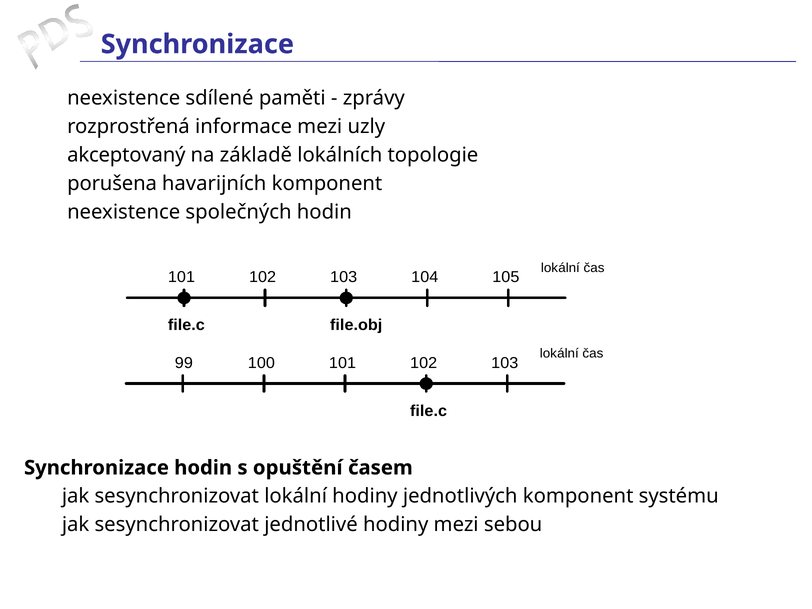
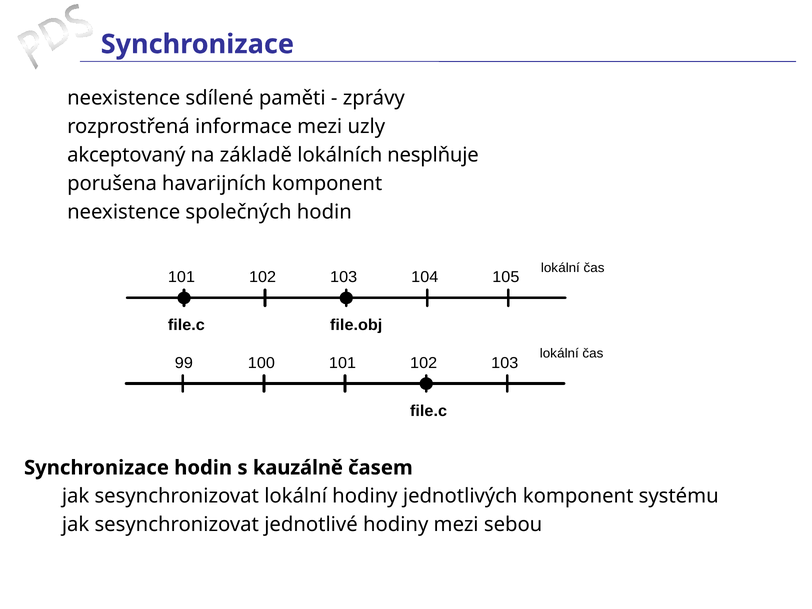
topologie: topologie -> nesplňuje (433, 155)
opuštění: opuštění -> kauzálně (298, 468)
